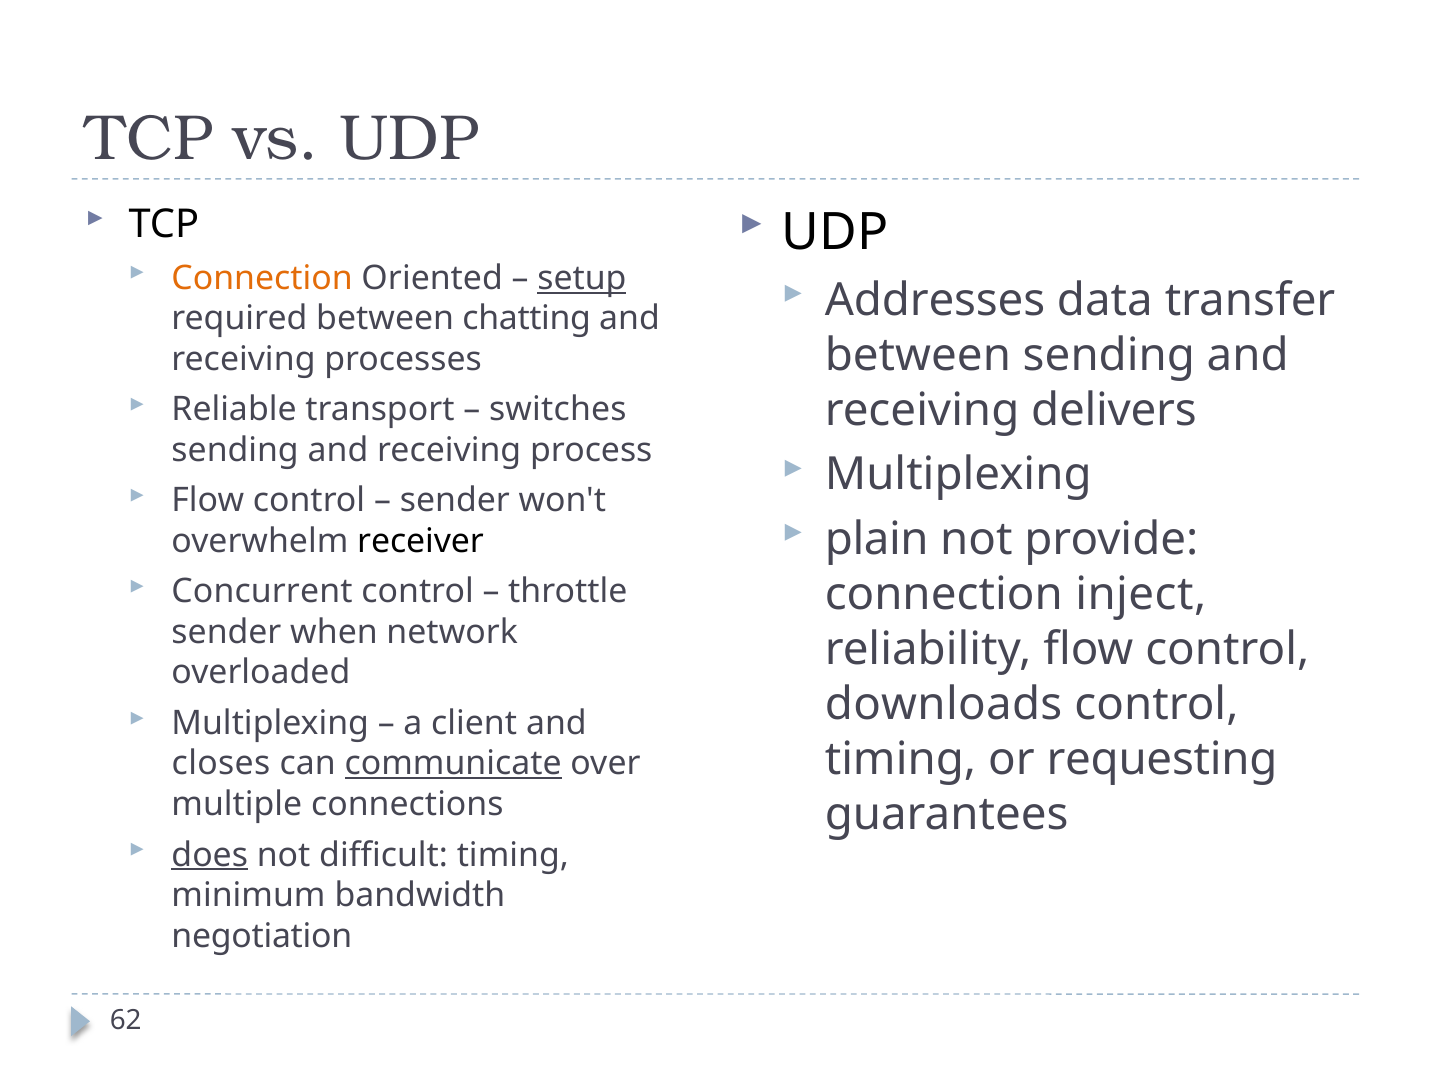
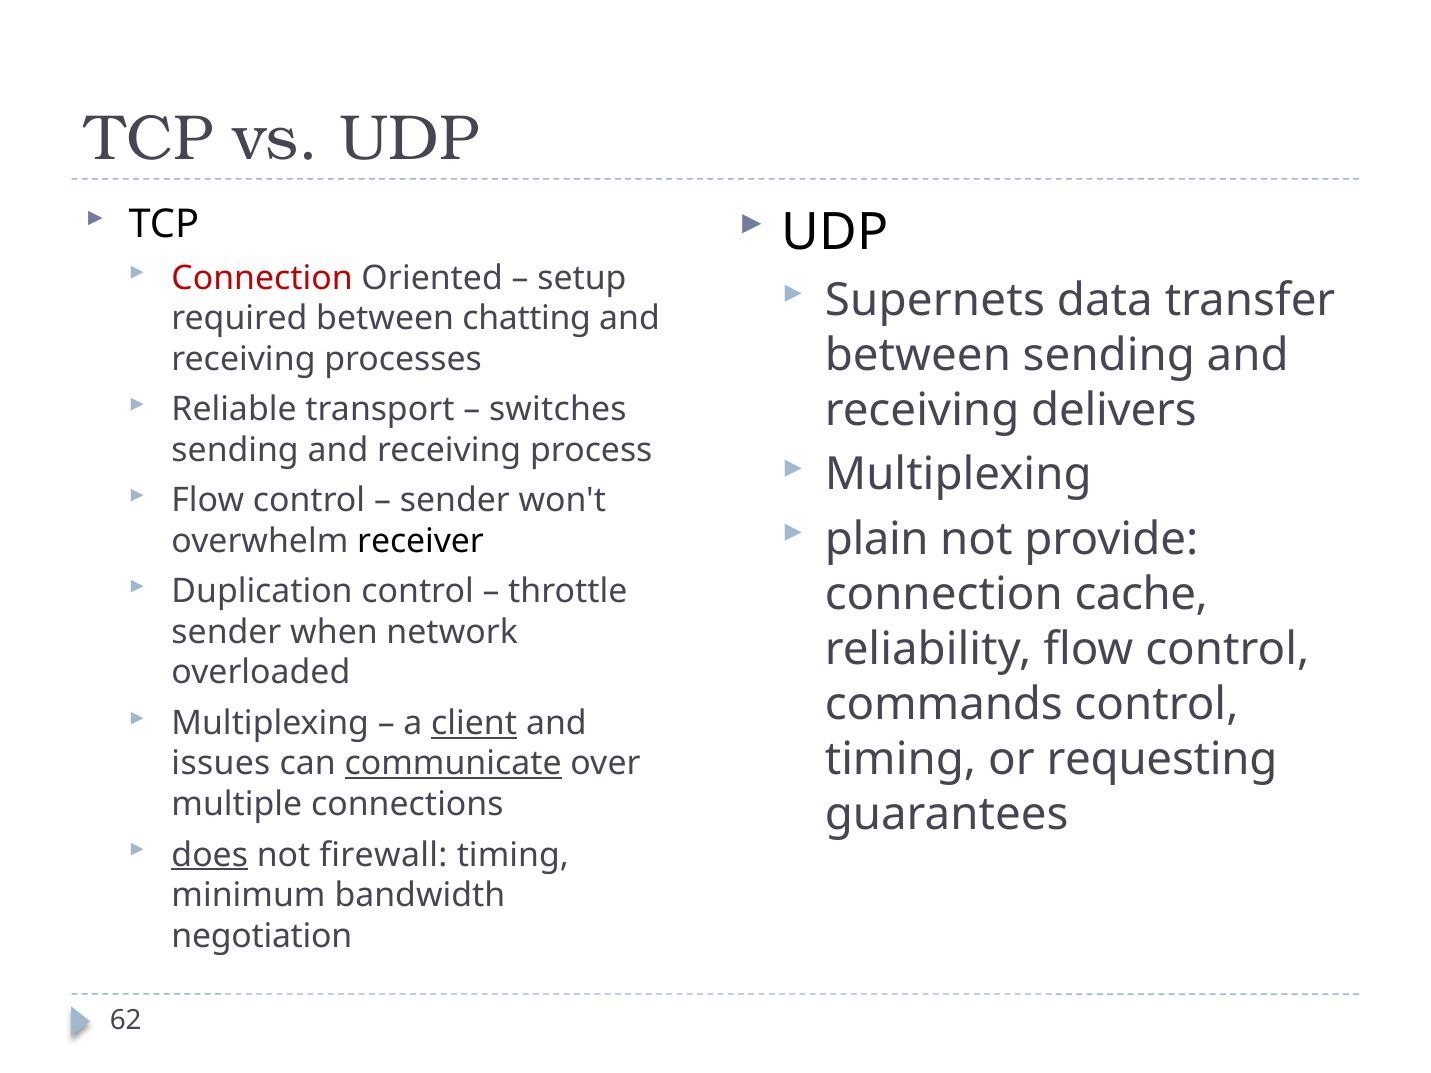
Connection colour: orange -> red (262, 278)
setup underline: present -> none (582, 278)
Addresses: Addresses -> Supernets (935, 300)
Concurrent: Concurrent -> Duplication (262, 592)
inject: inject -> cache (1141, 595)
downloads: downloads -> commands (944, 705)
client underline: none -> present (474, 723)
closes: closes -> issues (221, 764)
difficult: difficult -> firewall (383, 855)
